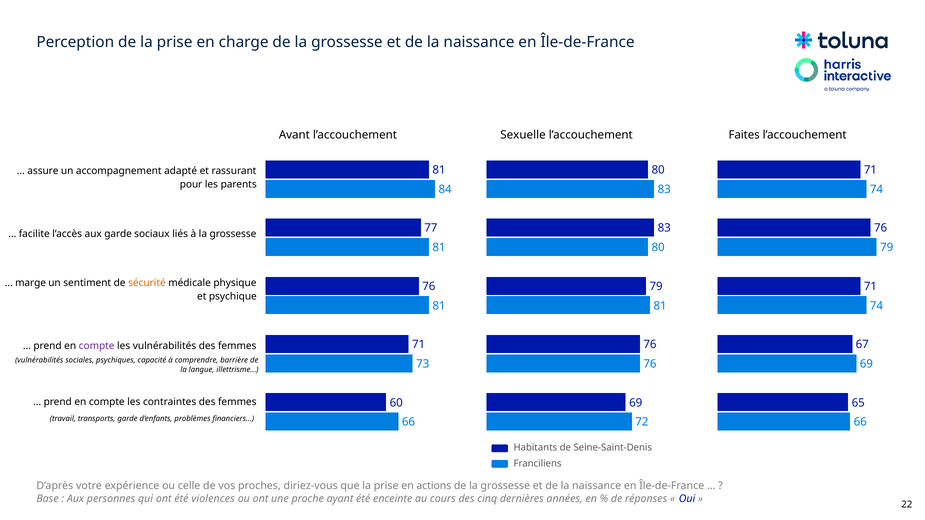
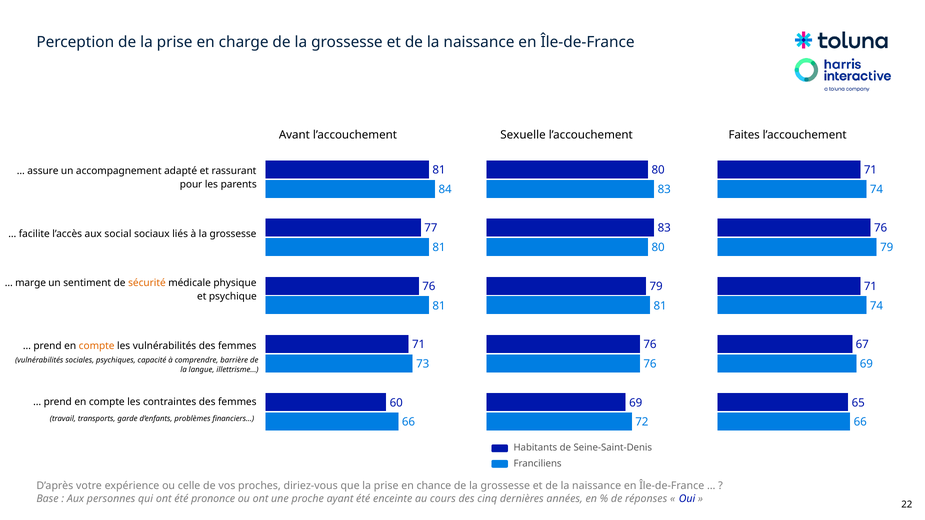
aux garde: garde -> social (118, 234)
compte colour: purple -> orange (97, 346)
actions: actions -> chance (434, 486)
violences: violences -> prononce (213, 499)
